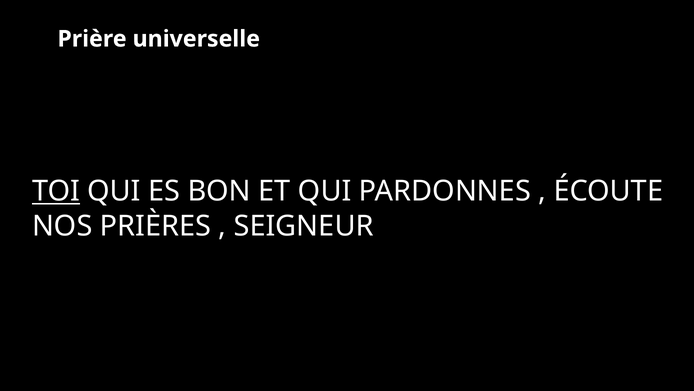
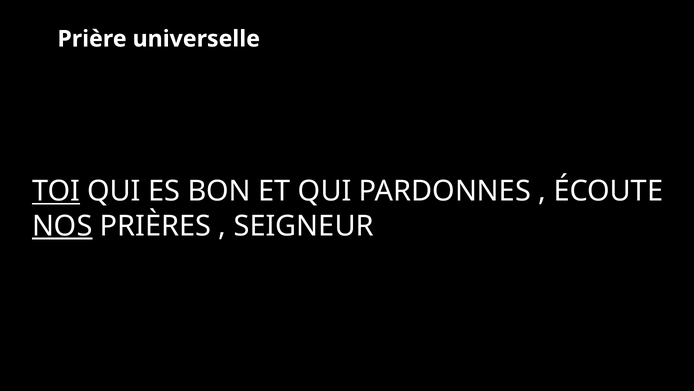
NOS underline: none -> present (62, 226)
